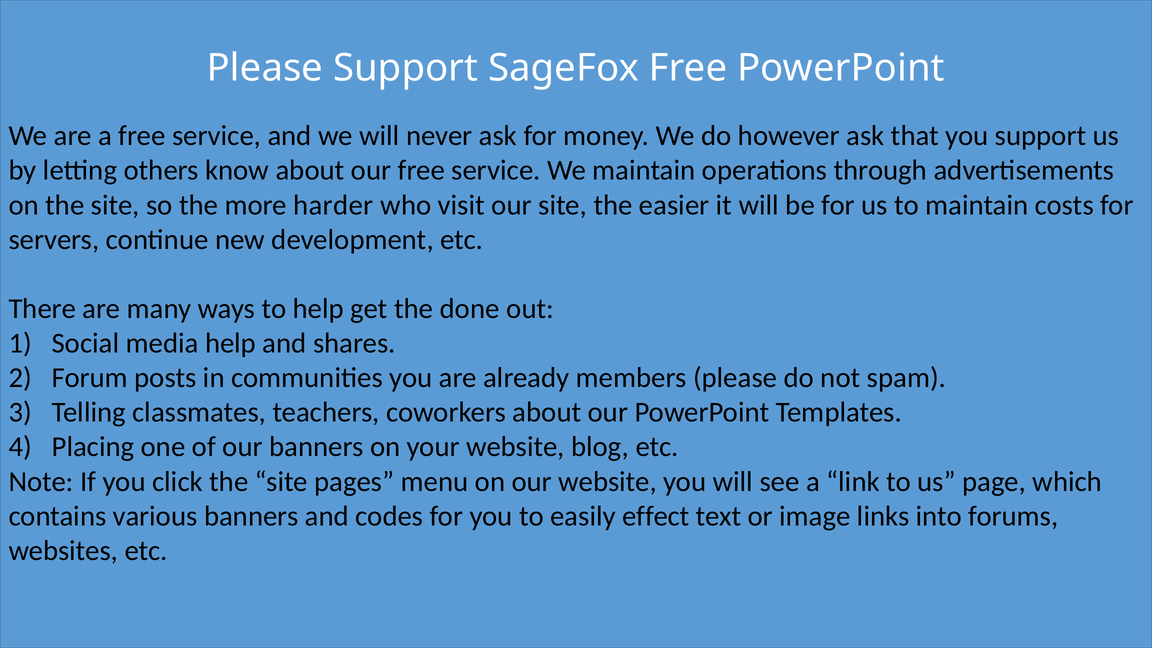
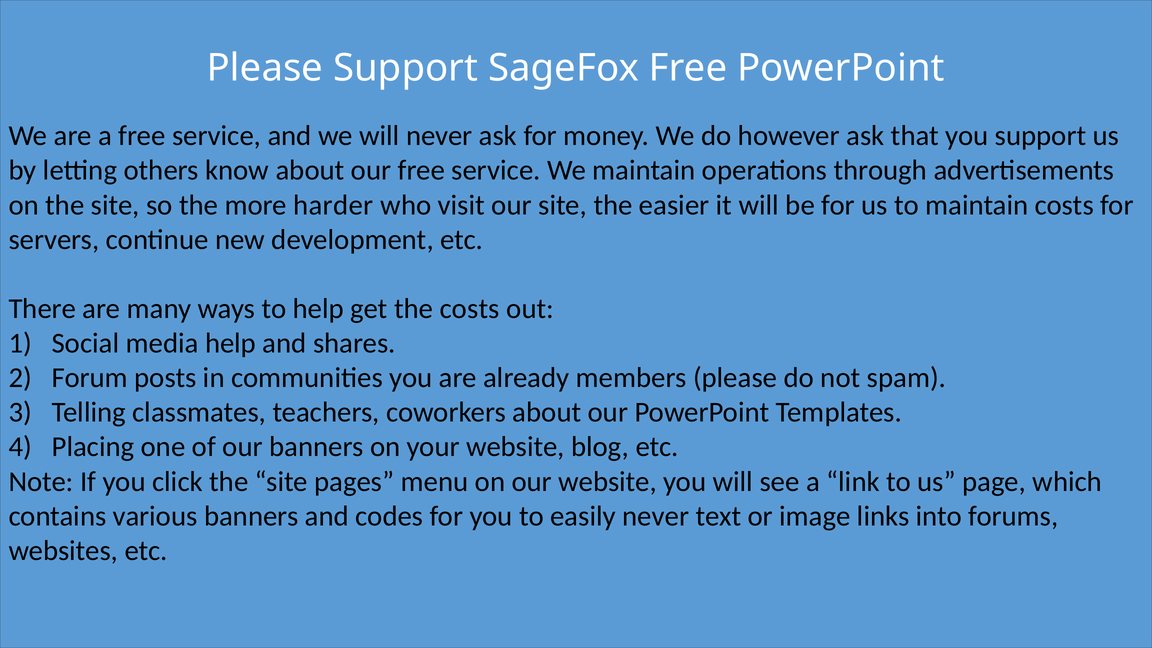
the done: done -> costs (470, 309)
easily effect: effect -> never (656, 516)
